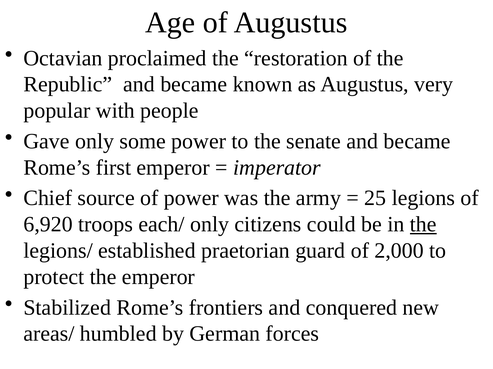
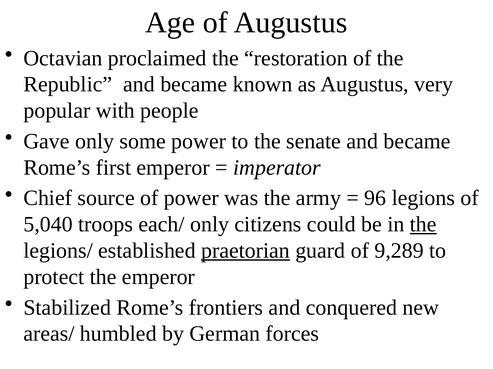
25: 25 -> 96 (375, 199)
6,920: 6,920 -> 5,040 (48, 225)
praetorian underline: none -> present (246, 251)
2,000: 2,000 -> 9,289 (399, 251)
